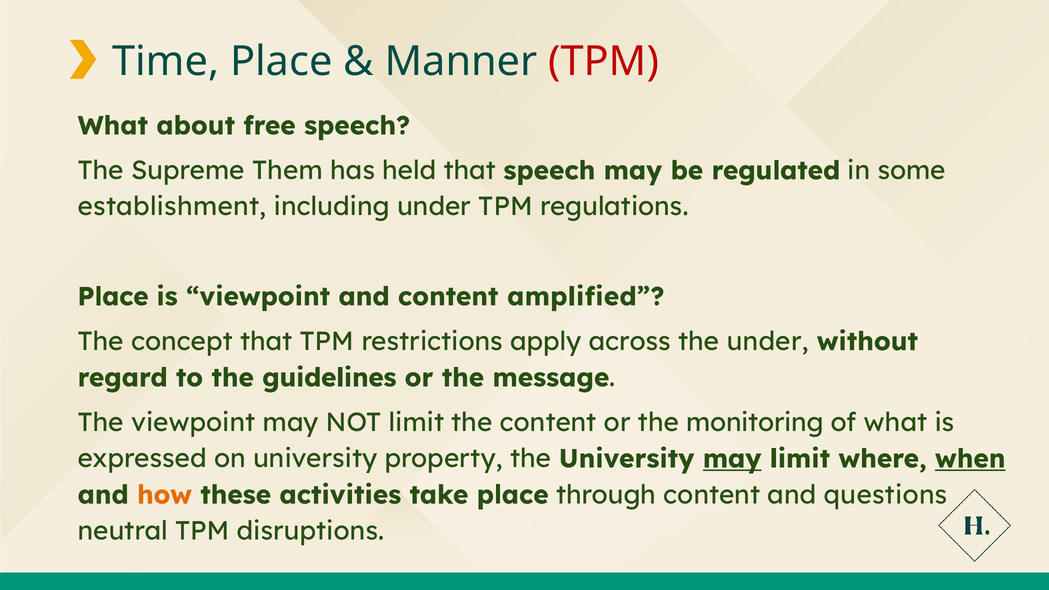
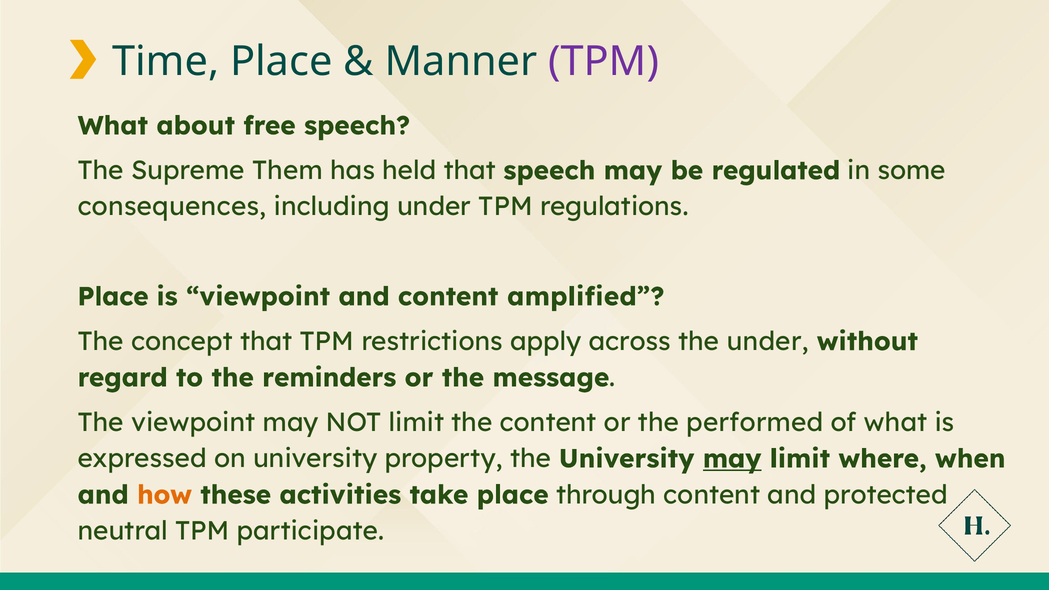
TPM colour: red -> purple (604, 62)
establishment: establishment -> consequences (172, 207)
guidelines: guidelines -> reminders (329, 378)
monitoring: monitoring -> performed (755, 423)
when underline: present -> none (970, 459)
questions: questions -> protected (886, 495)
disruptions: disruptions -> participate (310, 531)
